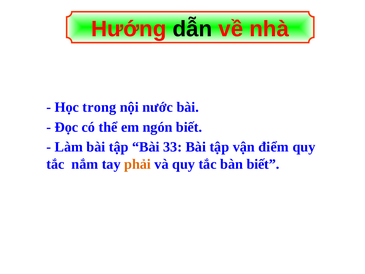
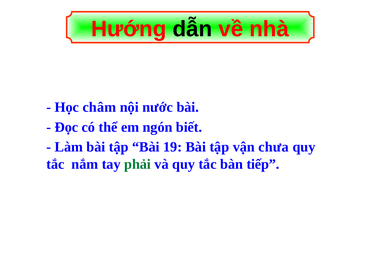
trong: trong -> châm (99, 107)
33: 33 -> 19 (173, 147)
điểm: điểm -> chưa (274, 147)
phải colour: orange -> green (138, 164)
bàn biết: biết -> tiếp (263, 164)
